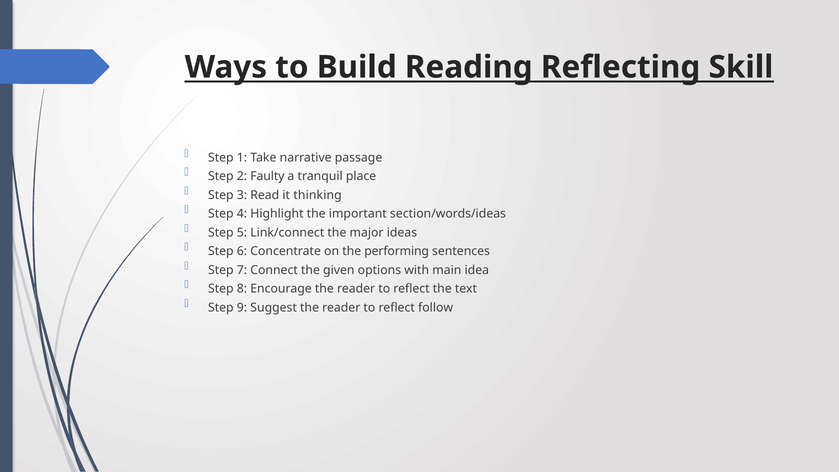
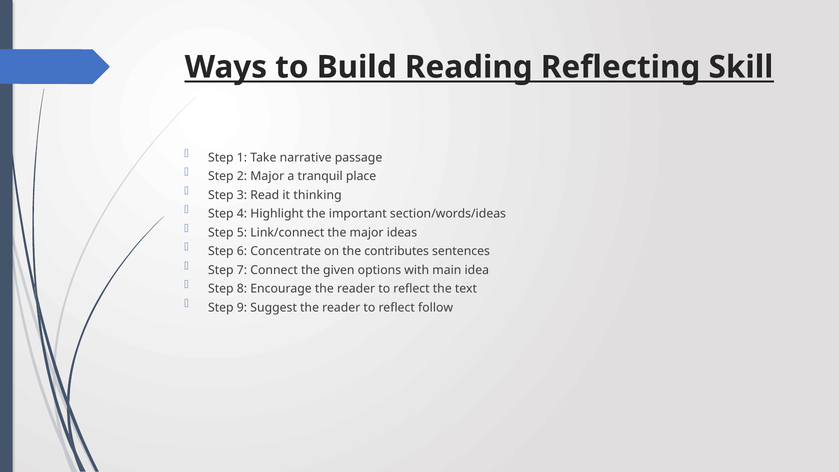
2 Faulty: Faulty -> Major (267, 176)
performing: performing -> contributes (397, 251)
